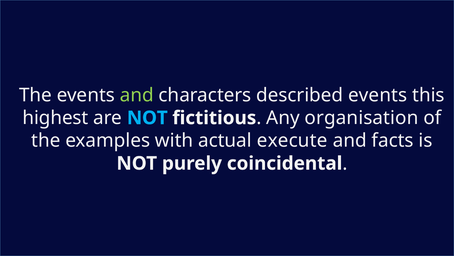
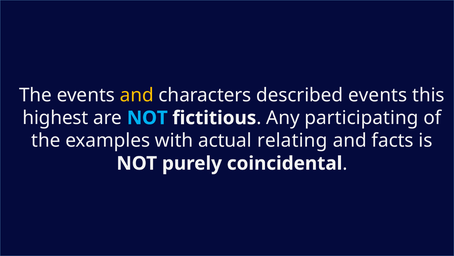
and colour: light green -> yellow (137, 95)
organisation: organisation -> participating (362, 118)
execute: execute -> relating (292, 140)
